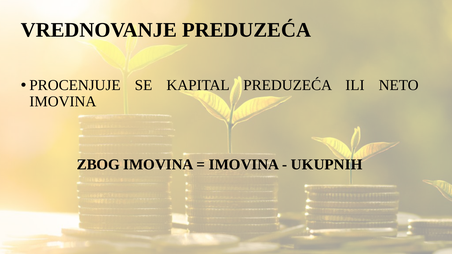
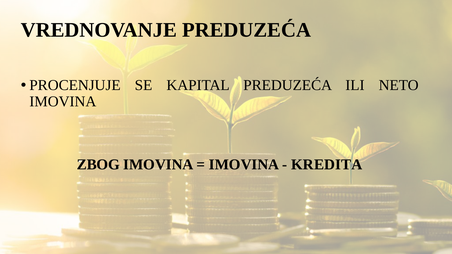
UKUPNIH: UKUPNIH -> KREDITA (327, 165)
